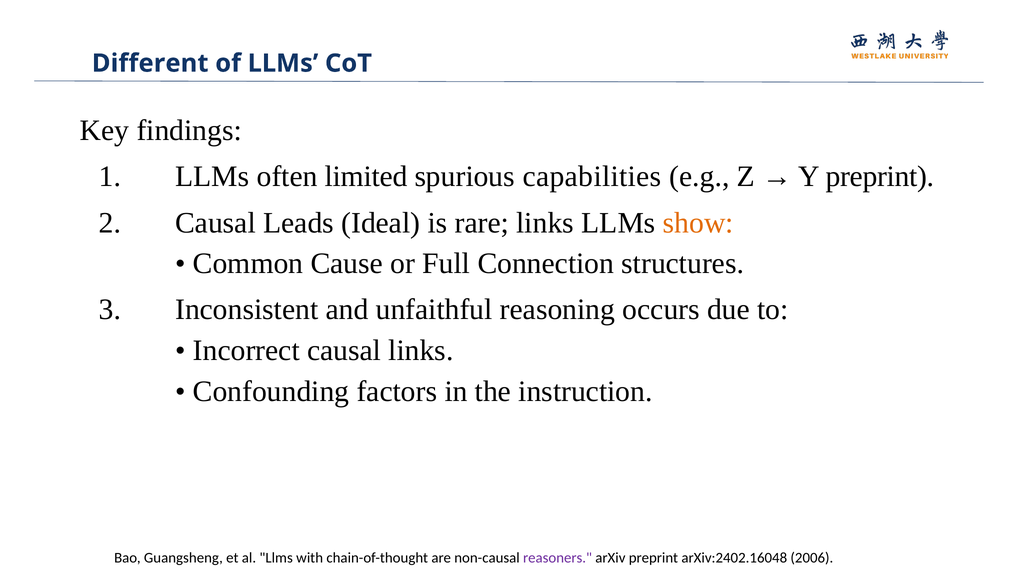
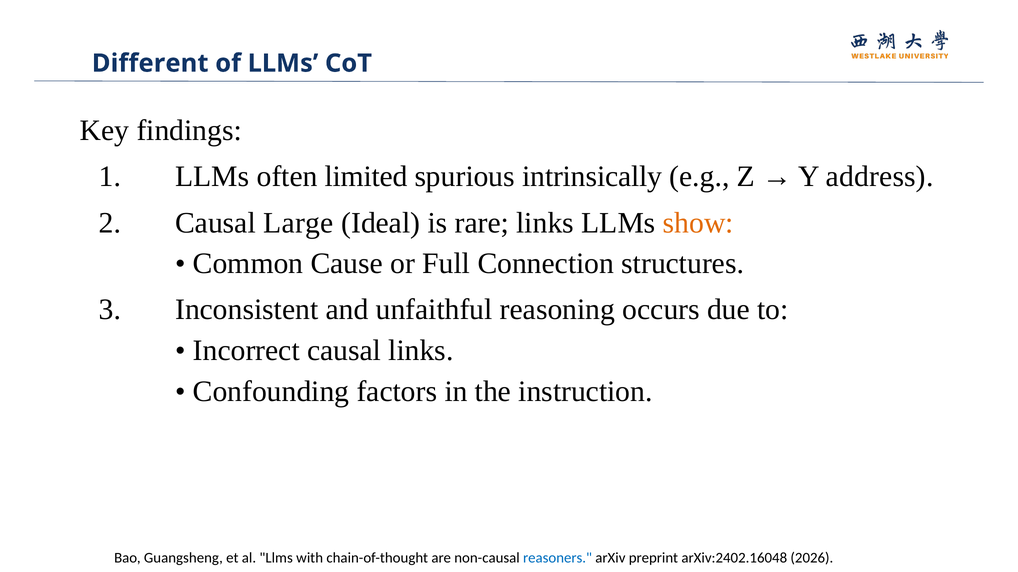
capabilities: capabilities -> intrinsically (592, 177)
Y preprint: preprint -> address (880, 177)
Leads: Leads -> Large (298, 223)
reasoners colour: purple -> blue (558, 559)
2006: 2006 -> 2026 (812, 559)
